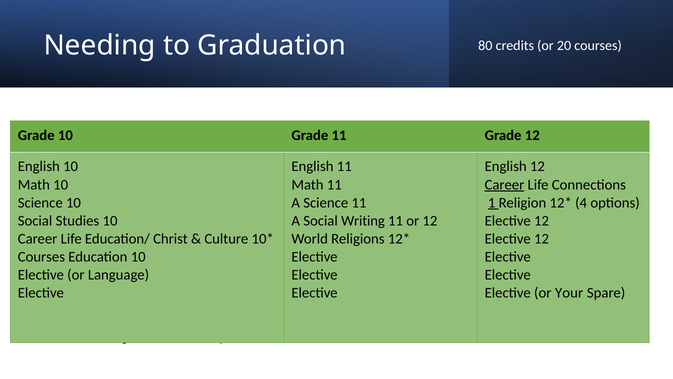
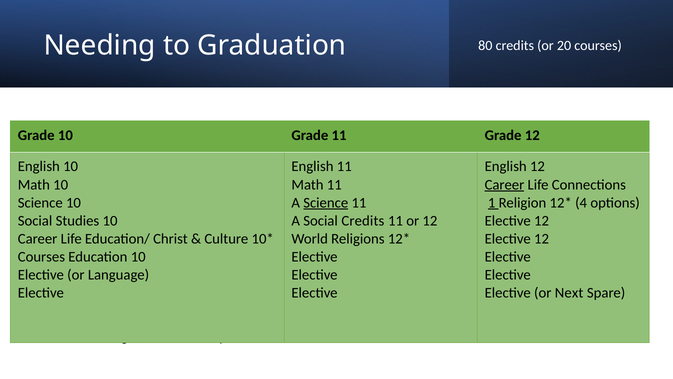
Science underline: none -> present (326, 202)
Social Writing: Writing -> Credits (363, 220)
Your: Your -> Next (569, 292)
